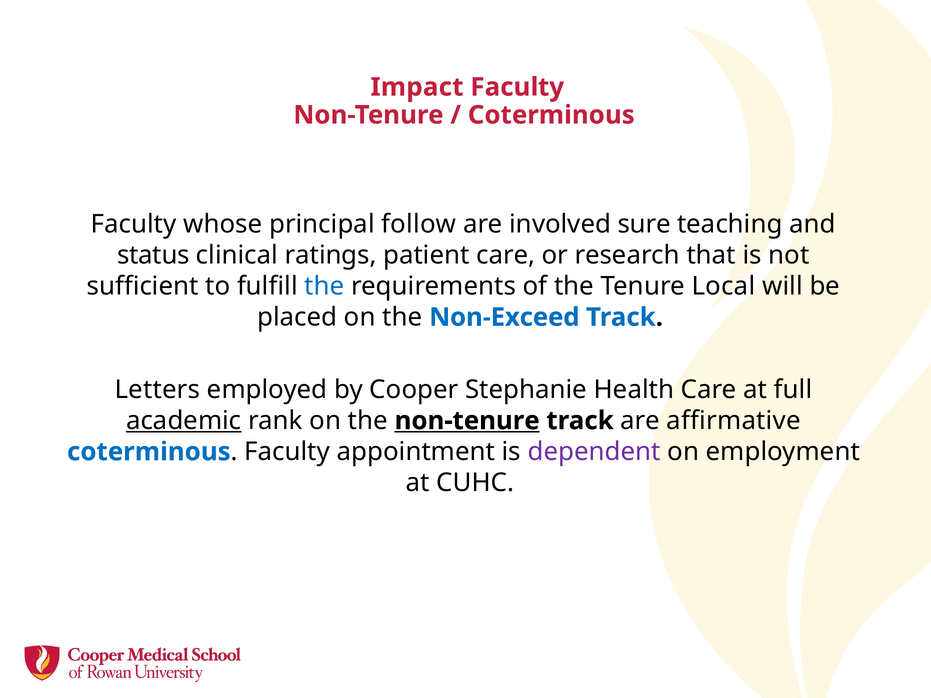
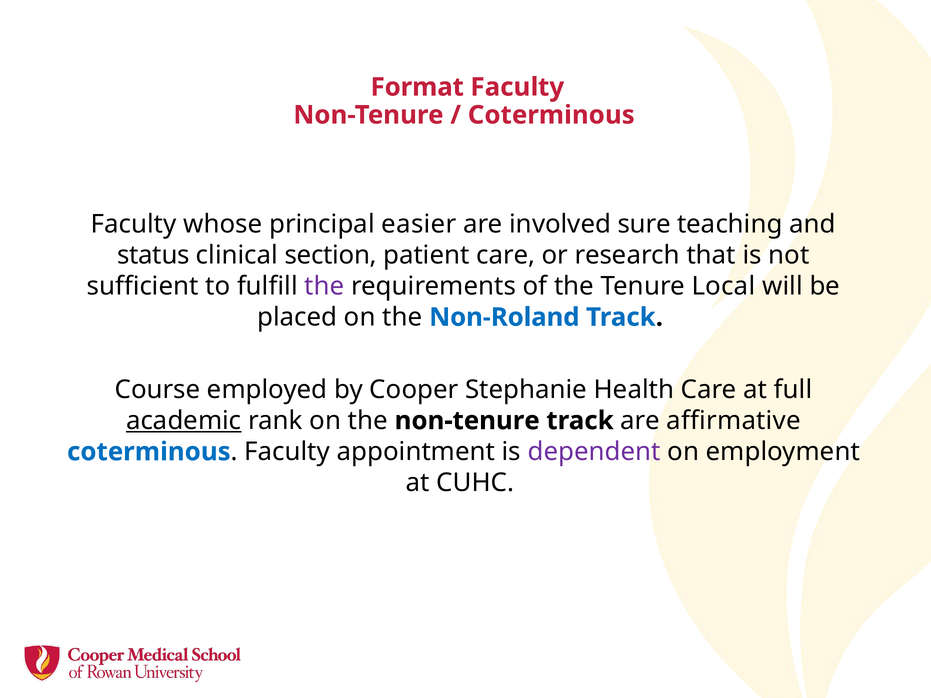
Impact: Impact -> Format (417, 87)
follow: follow -> easier (419, 224)
ratings: ratings -> section (331, 255)
the colour: blue -> purple (324, 286)
Non-Exceed: Non-Exceed -> Non-Roland (504, 317)
Letters: Letters -> Course (157, 390)
non-tenure underline: present -> none (467, 421)
